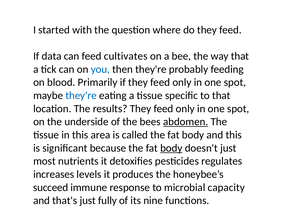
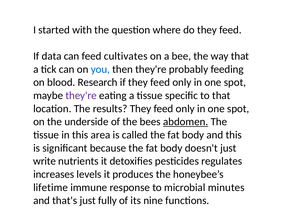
Primarily: Primarily -> Research (98, 82)
they're colour: blue -> purple (81, 95)
body underline: present -> none (171, 148)
most: most -> write (45, 161)
succeed: succeed -> lifetime (51, 187)
capacity: capacity -> minutes (226, 187)
